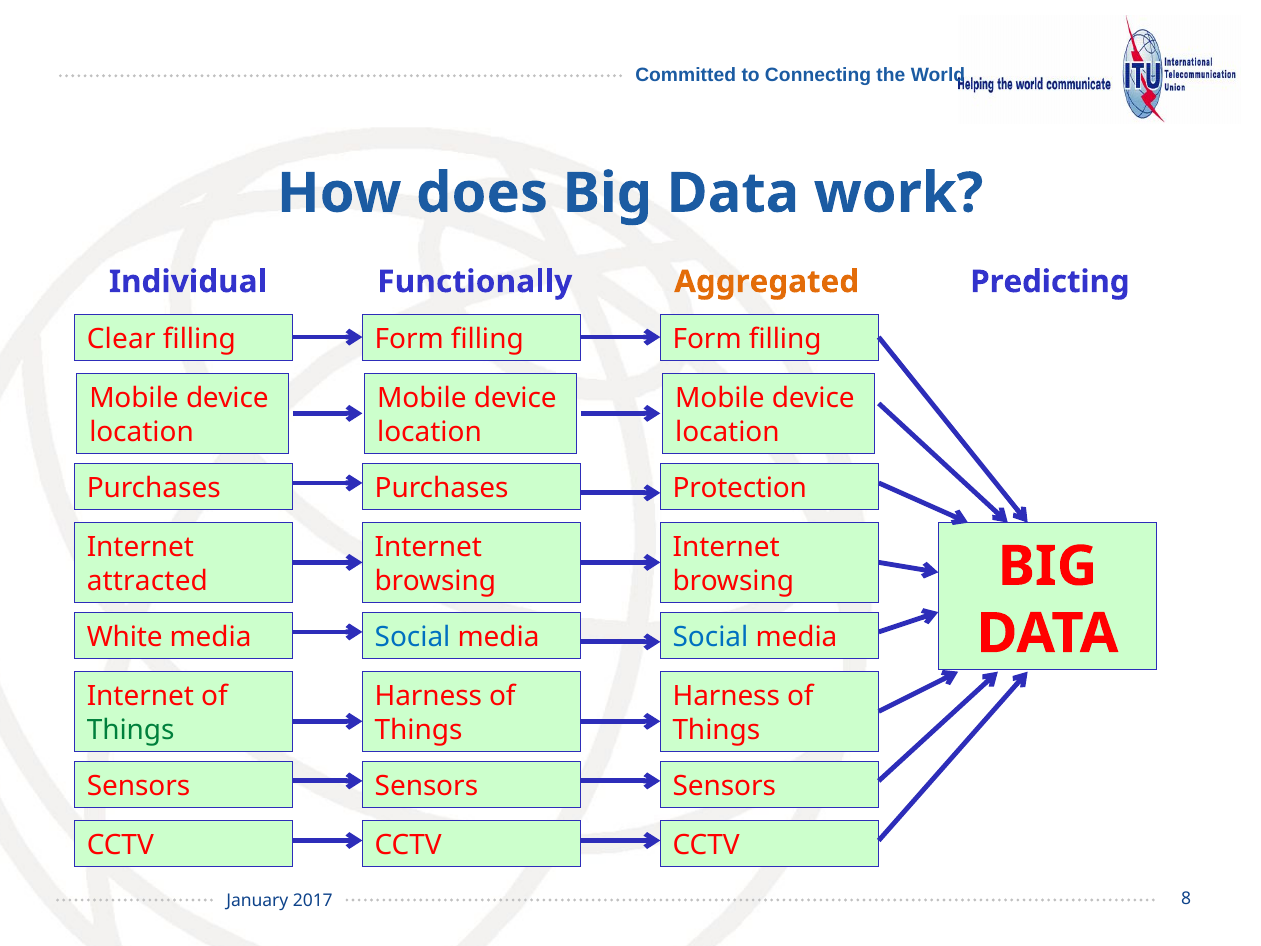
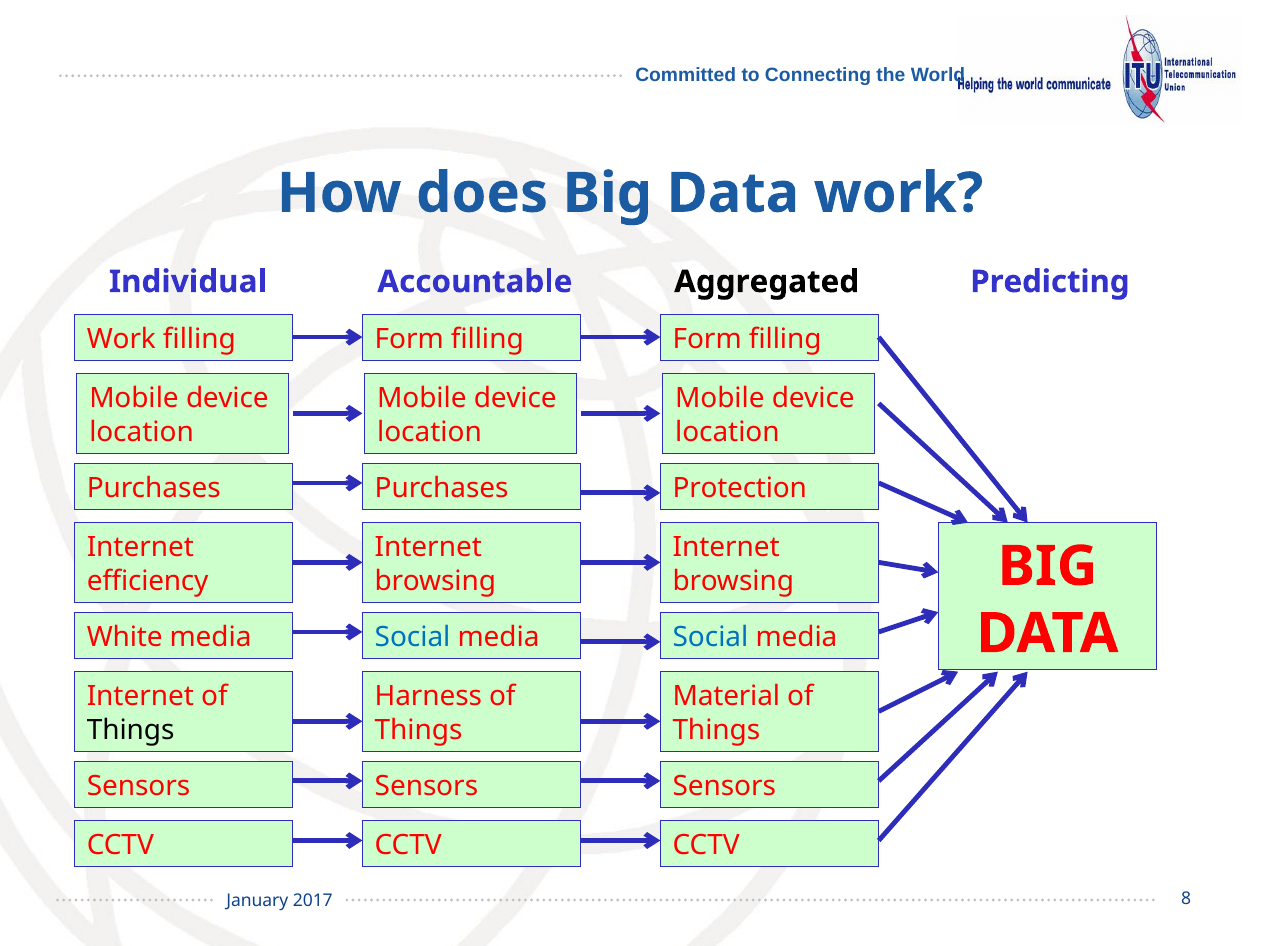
Functionally: Functionally -> Accountable (475, 282)
Aggregated colour: orange -> black (767, 282)
Clear: Clear -> Work (121, 339)
attracted: attracted -> efficiency (148, 581)
Harness: Harness -> Material (726, 696)
Things colour: green -> black (131, 730)
